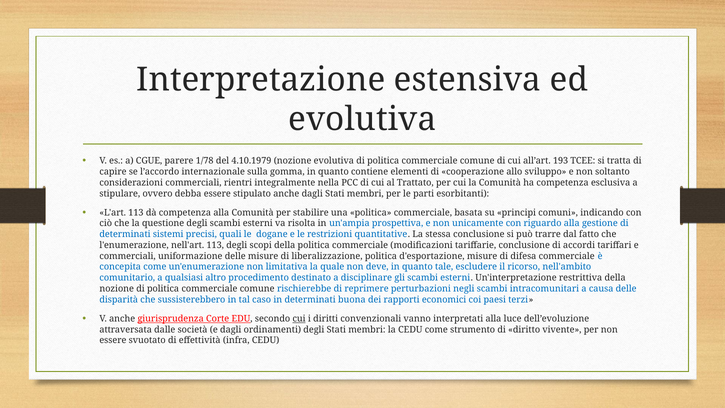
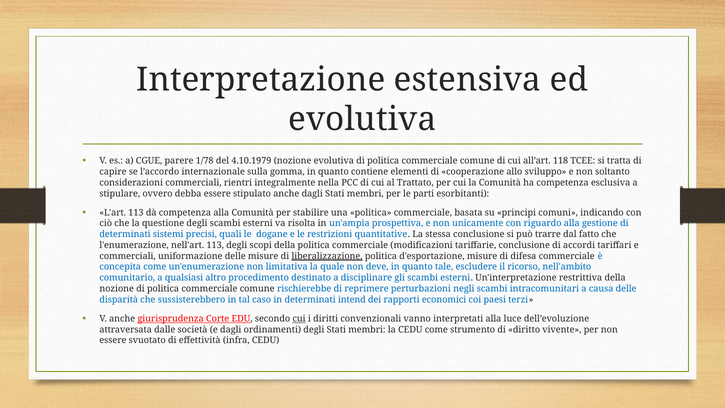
193: 193 -> 118 (561, 161)
liberalizzazione underline: none -> present (327, 256)
buona: buona -> intend (352, 299)
